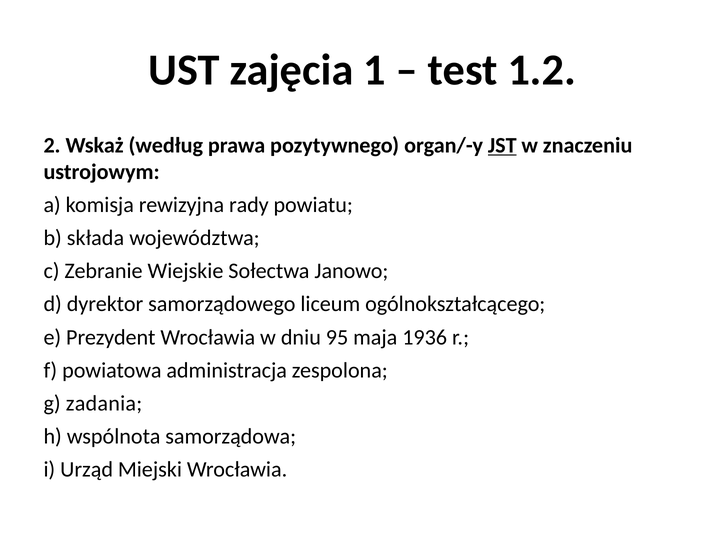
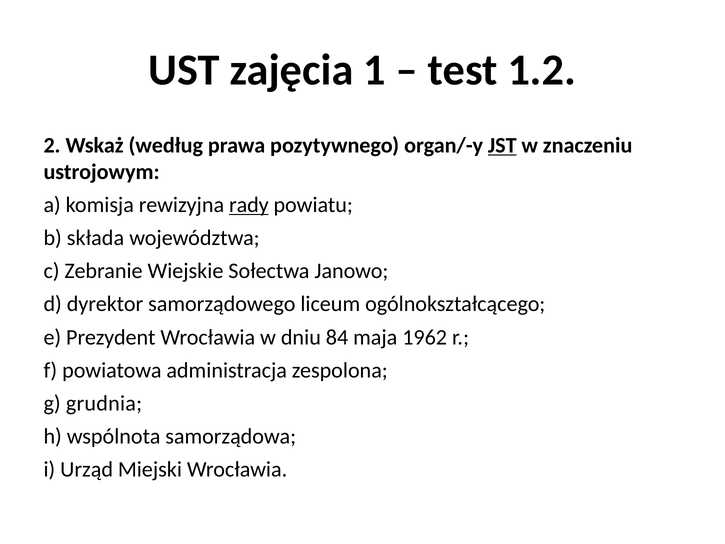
rady underline: none -> present (249, 205)
95: 95 -> 84 (337, 337)
1936: 1936 -> 1962 (425, 337)
zadania: zadania -> grudnia (104, 403)
